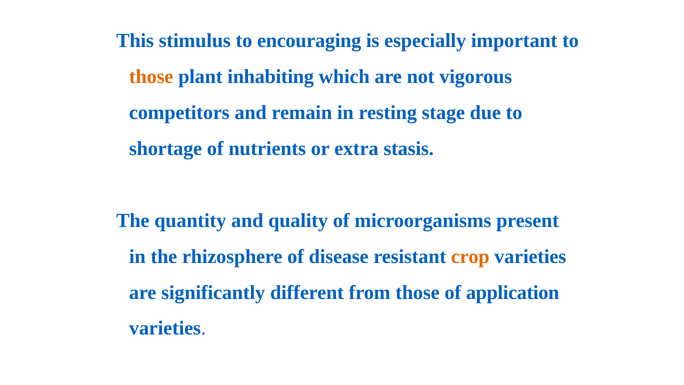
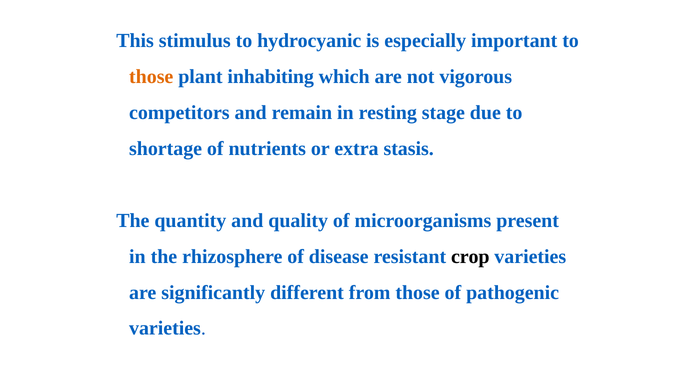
encouraging: encouraging -> hydrocyanic (309, 41)
crop colour: orange -> black (470, 256)
application: application -> pathogenic (513, 292)
